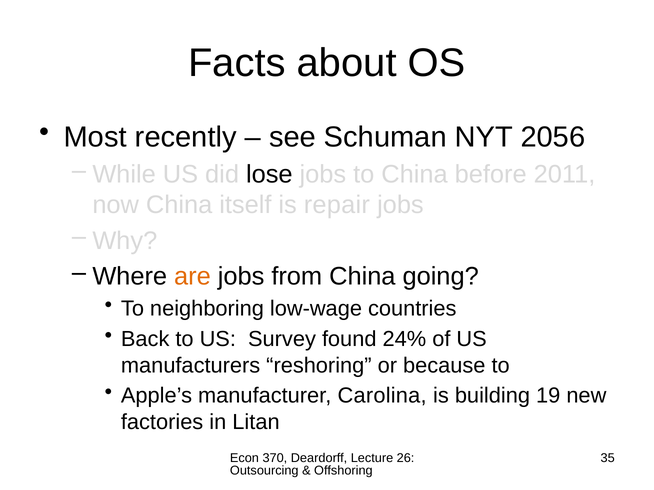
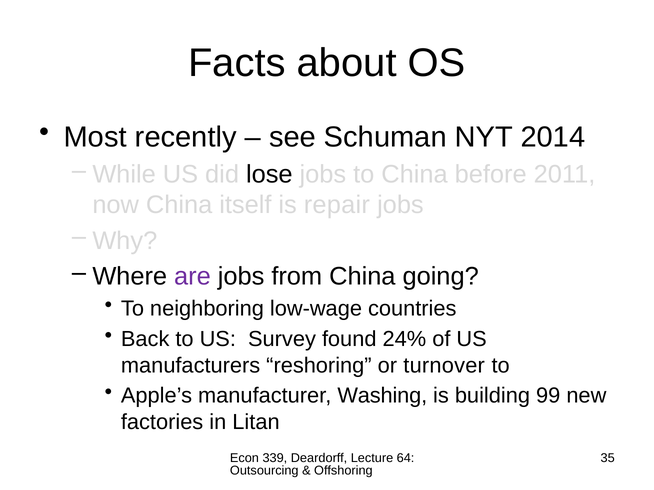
2056: 2056 -> 2014 (553, 137)
are colour: orange -> purple (192, 277)
because: because -> turnover (444, 366)
Carolina: Carolina -> Washing (382, 396)
19: 19 -> 99 (548, 396)
370: 370 -> 339 (275, 458)
26: 26 -> 64 (406, 458)
